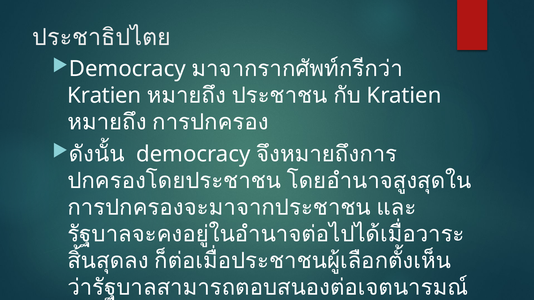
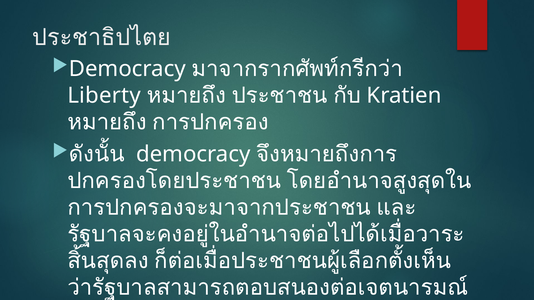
Kratien: Kratien -> Liberty (104, 96)
